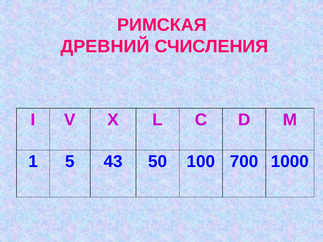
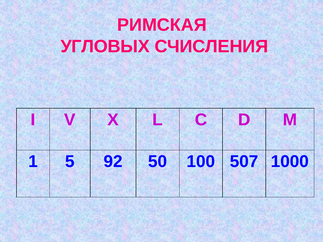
ДРЕВНИЙ: ДРЕВНИЙ -> УГЛОВЫХ (105, 46)
43: 43 -> 92 (113, 162)
700: 700 -> 507 (244, 162)
